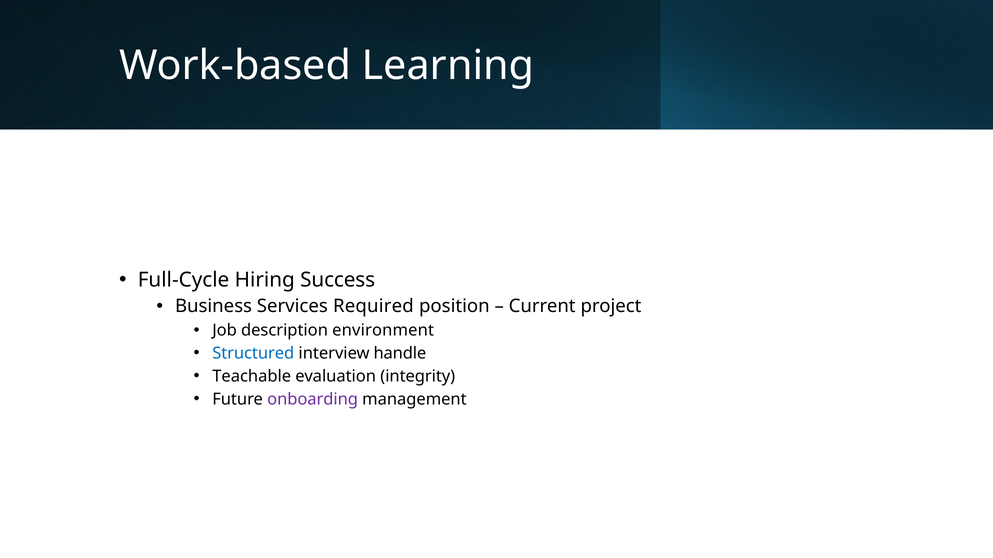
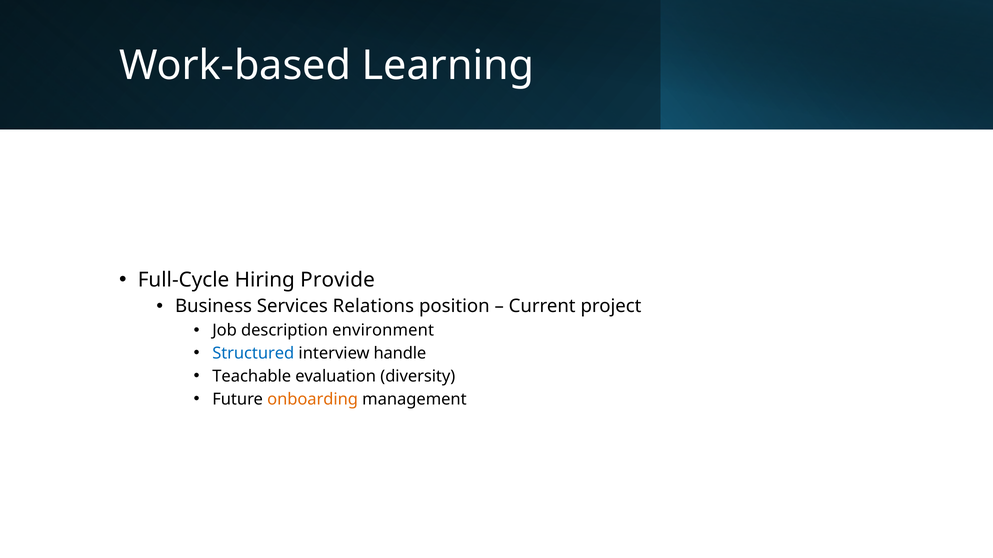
Success: Success -> Provide (338, 280)
Required: Required -> Relations (373, 306)
integrity: integrity -> diversity (418, 377)
onboarding colour: purple -> orange (313, 400)
